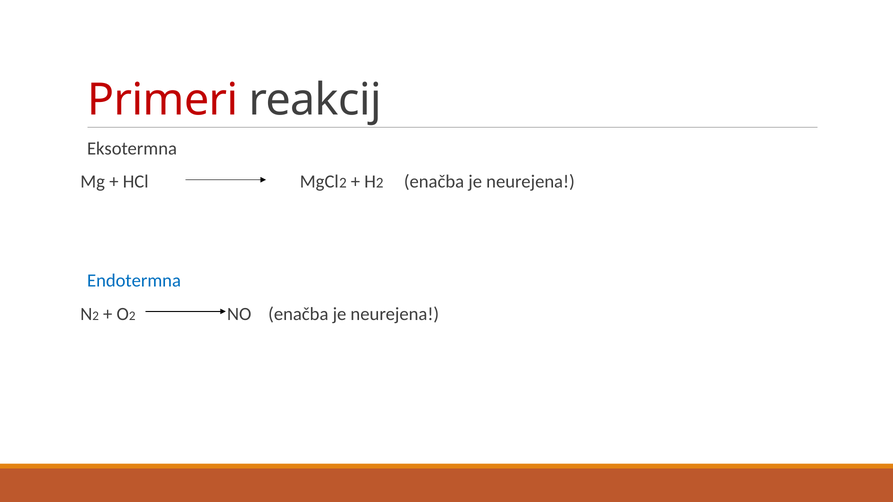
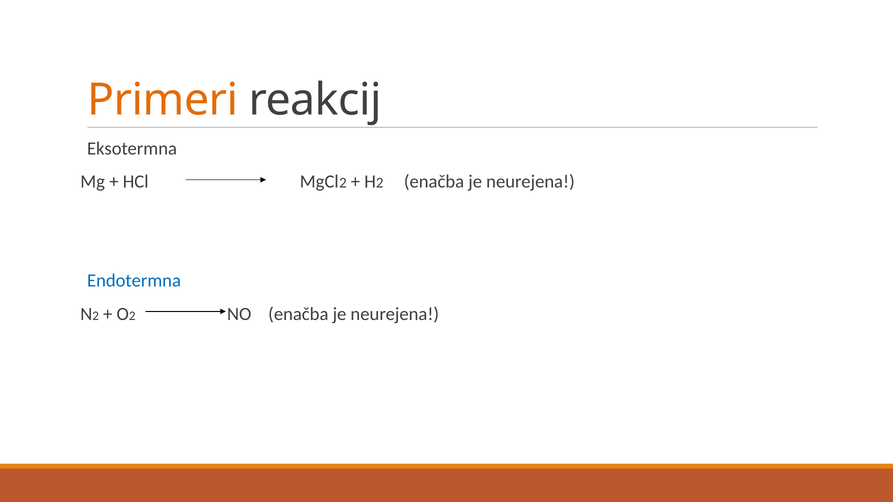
Primeri colour: red -> orange (163, 100)
